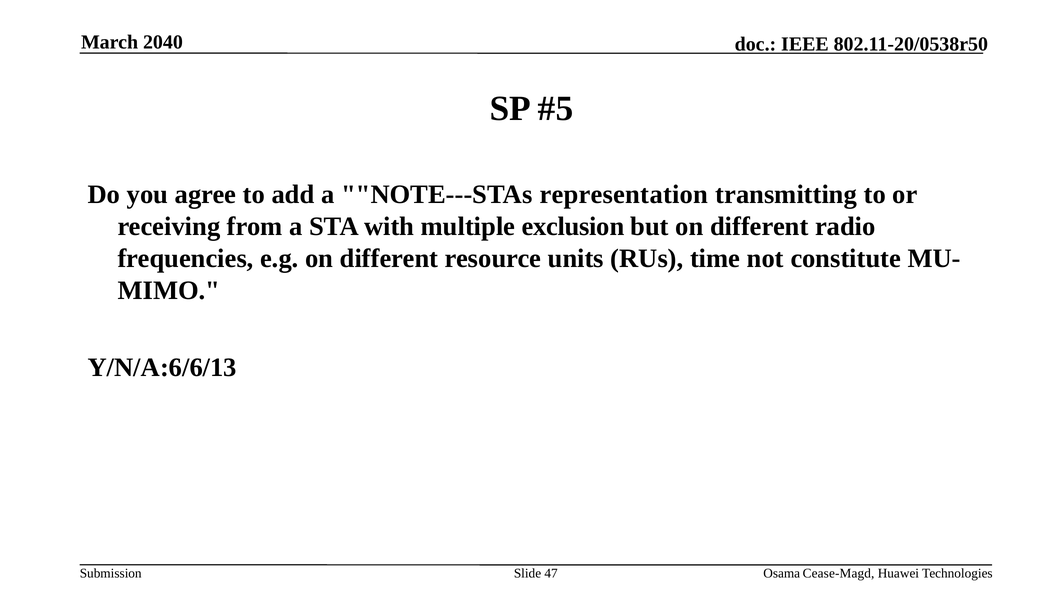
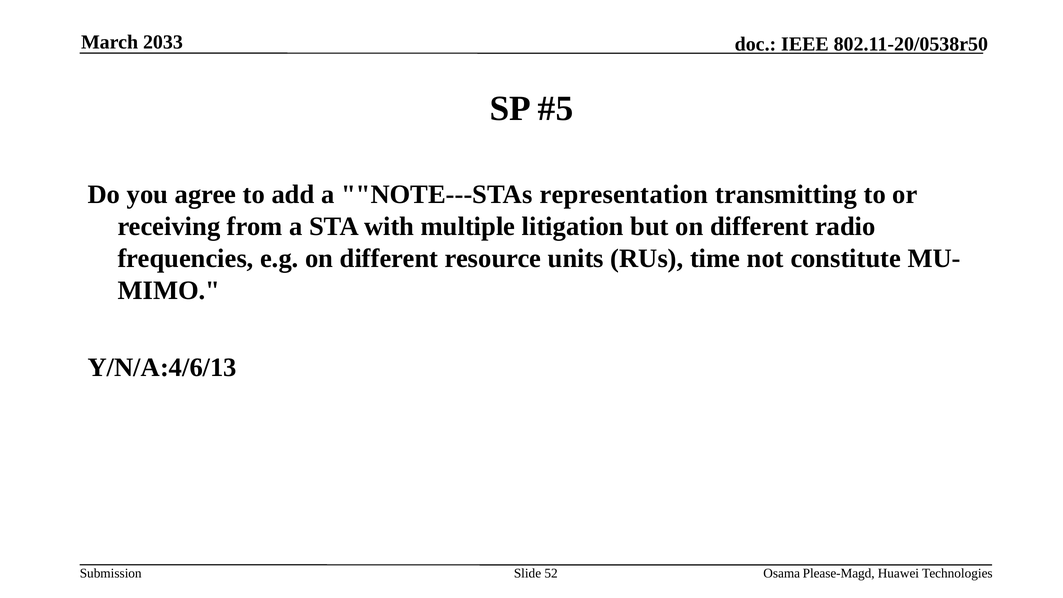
2040: 2040 -> 2033 (163, 42)
exclusion: exclusion -> litigation (573, 226)
Y/N/A:6/6/13: Y/N/A:6/6/13 -> Y/N/A:4/6/13 (162, 367)
47: 47 -> 52 (551, 573)
Cease-Magd: Cease-Magd -> Please-Magd (839, 573)
